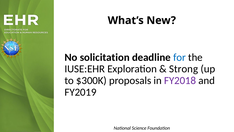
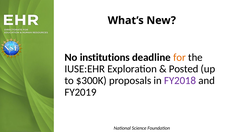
solicitation: solicitation -> institutions (105, 57)
for colour: blue -> orange (180, 57)
Strong: Strong -> Posted (184, 69)
